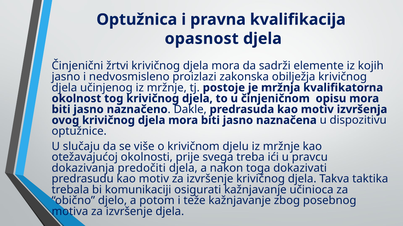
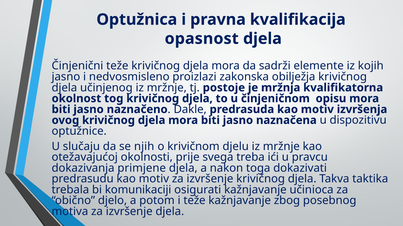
Činjenični žrtvi: žrtvi -> teže (117, 66)
više: više -> njih (144, 147)
predočiti: predočiti -> primjene (142, 169)
